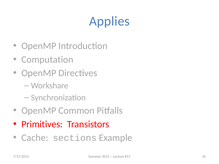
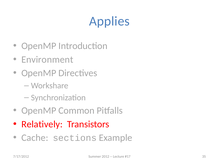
Computation: Computation -> Environment (47, 60)
Primitives: Primitives -> Relatively (42, 124)
